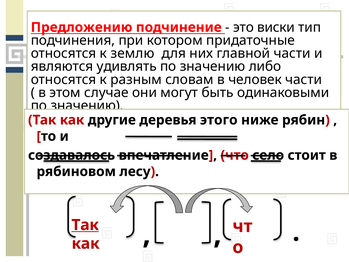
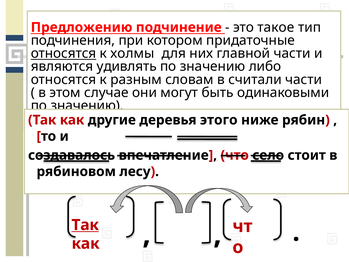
виски: виски -> такое (276, 27)
относятся underline: none -> present (64, 53)
землю: землю -> холмы (132, 53)
человек: человек -> считали (255, 79)
